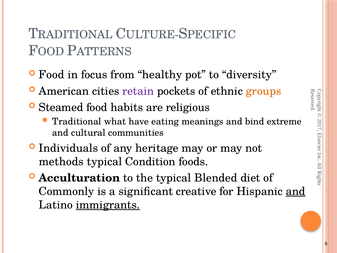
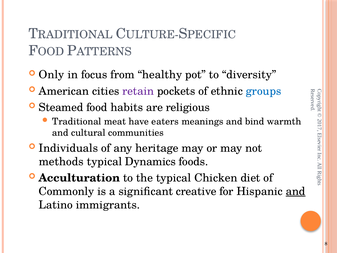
Food: Food -> Only (52, 75)
groups colour: orange -> blue (264, 91)
what: what -> meat (115, 121)
eating: eating -> eaters (165, 121)
extreme: extreme -> warmth (284, 121)
Condition: Condition -> Dynamics (150, 161)
Blended: Blended -> Chicken (216, 178)
immigrants underline: present -> none (108, 205)
